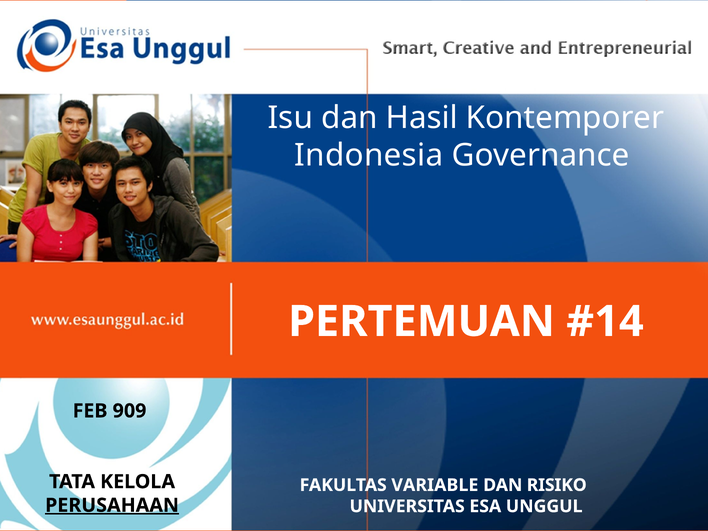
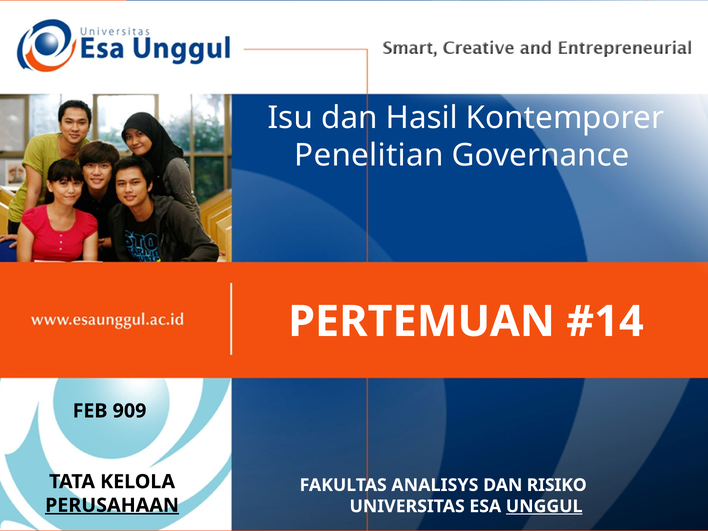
Indonesia: Indonesia -> Penelitian (369, 156)
VARIABLE: VARIABLE -> ANALISYS (435, 485)
UNGGUL underline: none -> present (544, 506)
